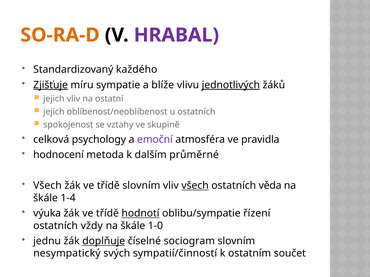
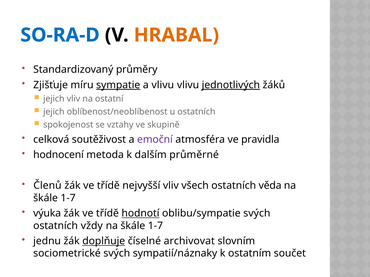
SO-RA-D colour: orange -> blue (60, 35)
HRABAL colour: purple -> orange (176, 35)
každého: každého -> průměry (137, 70)
Zjišťuje underline: present -> none (51, 85)
sympatie underline: none -> present (118, 85)
a blíže: blíže -> vlivu (163, 85)
psychology: psychology -> soutěživost (99, 140)
Všech: Všech -> Členů (47, 186)
třídě slovním: slovním -> nejvyšší (141, 186)
všech underline: present -> none (195, 186)
1-4: 1-4 -> 1-7 (68, 198)
oblibu/sympatie řízení: řízení -> svých (257, 214)
1-0: 1-0 -> 1-7 (155, 226)
sociogram: sociogram -> archivovat (189, 241)
nesympatický: nesympatický -> sociometrické (67, 254)
sympatií/činností: sympatií/činností -> sympatií/náznaky (175, 254)
